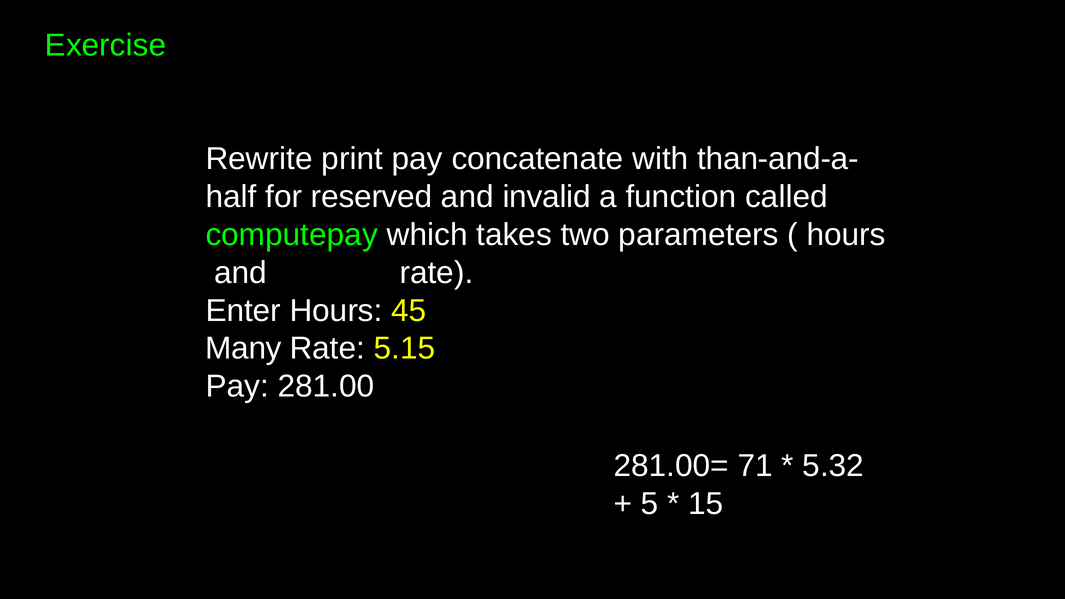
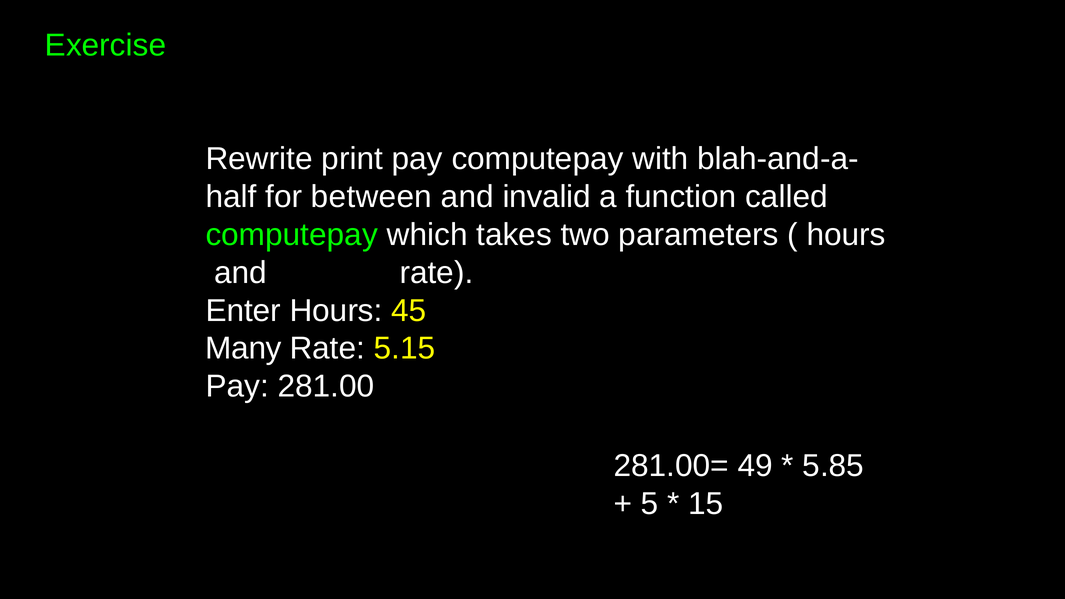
pay concatenate: concatenate -> computepay (537, 159)
than-and-a-: than-and-a- -> blah-and-a- (778, 159)
reserved: reserved -> between (371, 197)
71: 71 -> 49 (755, 466)
5.32: 5.32 -> 5.85 (833, 466)
